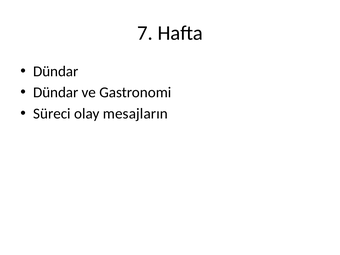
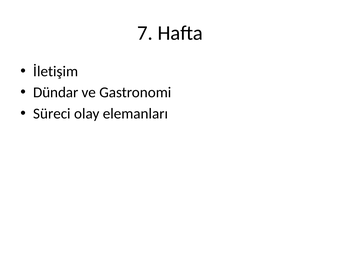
Dündar: Dündar -> İletişim (56, 71)
mesajların: mesajların -> elemanları (135, 114)
